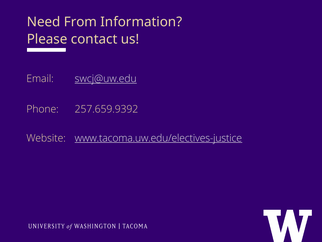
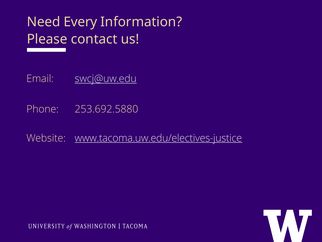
From: From -> Every (80, 22)
257.659.9392: 257.659.9392 -> 253.692.5880 (106, 109)
